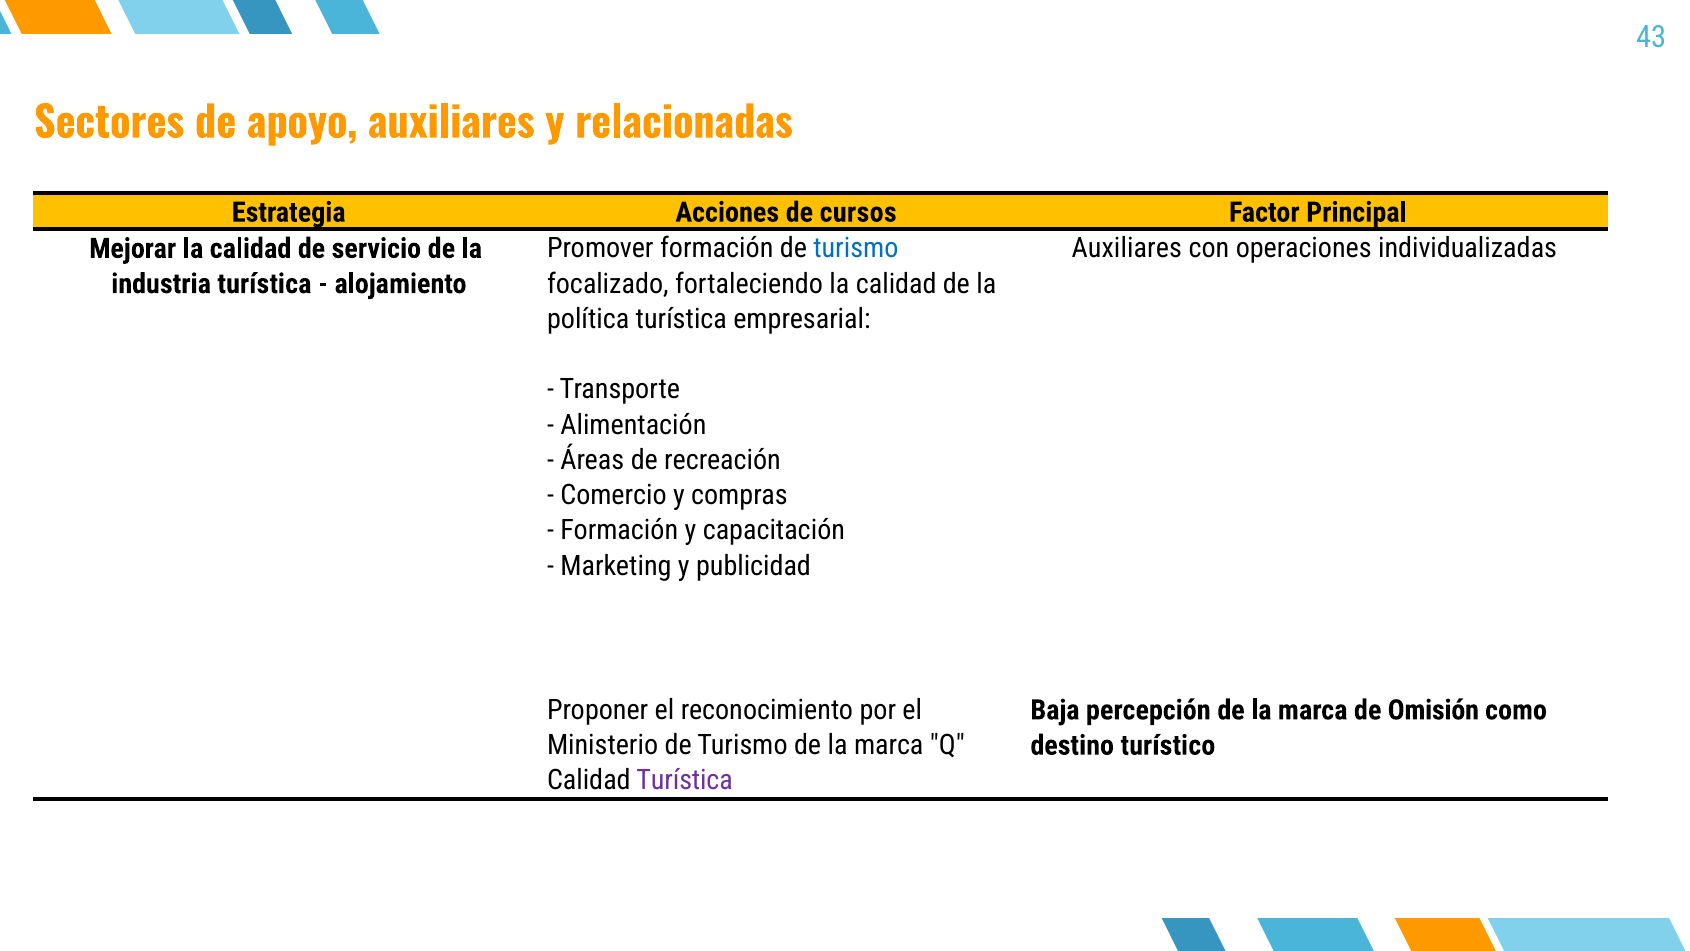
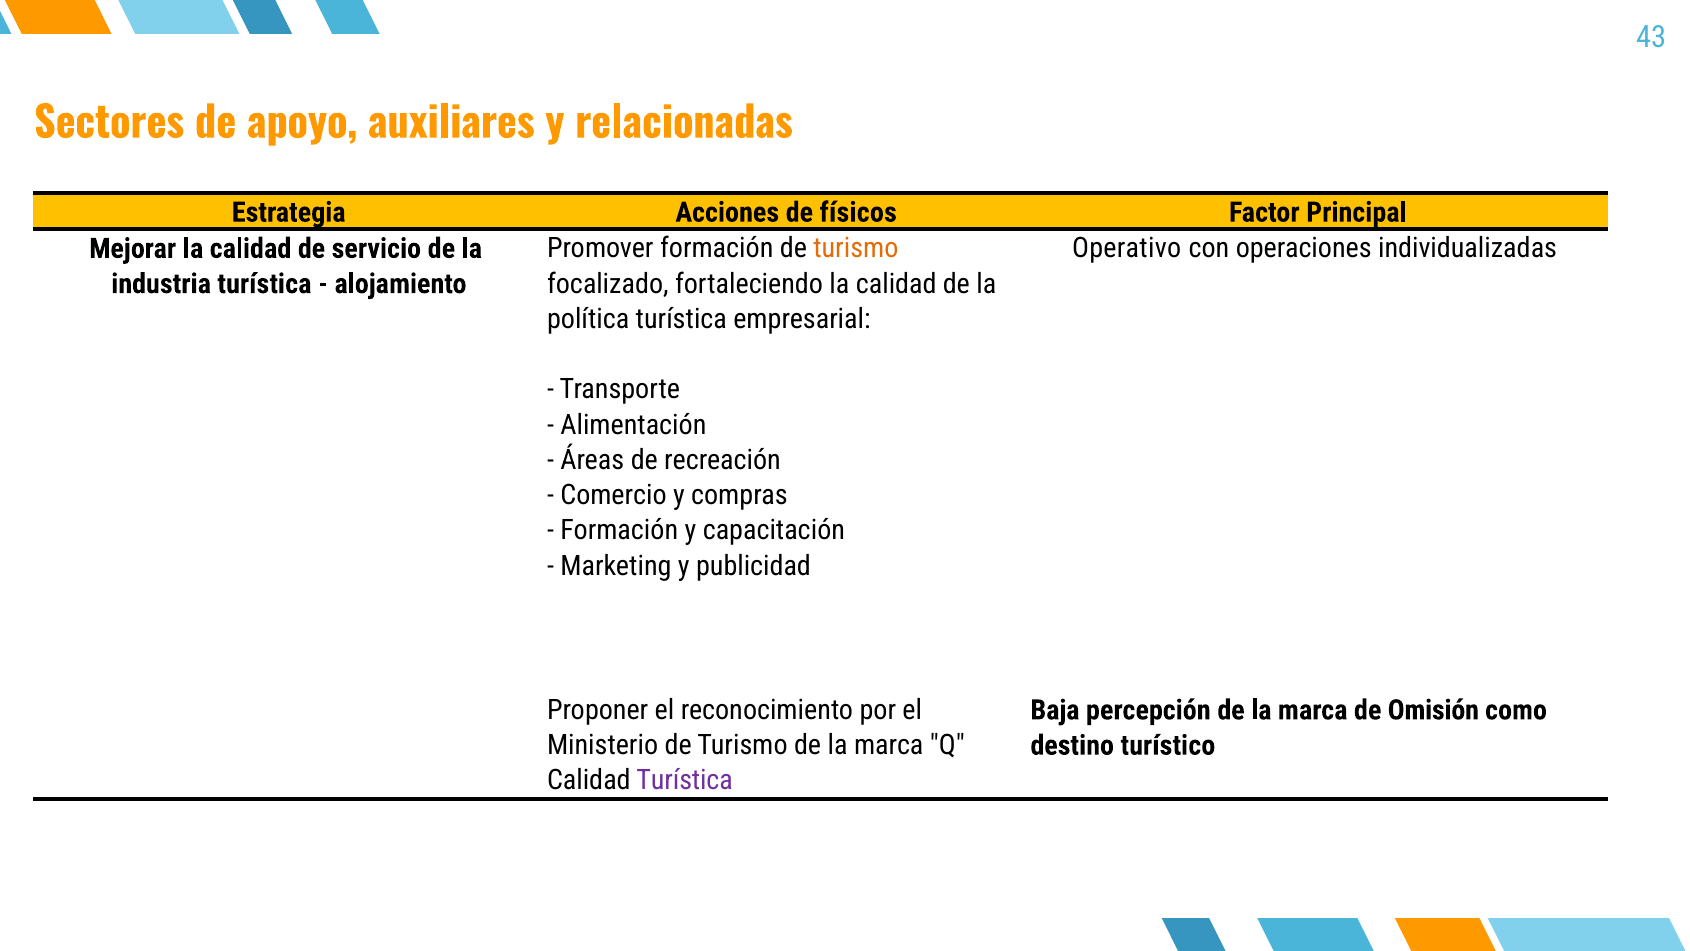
cursos: cursos -> físicos (858, 212)
turismo colour: blue -> orange (856, 248)
Auxiliares: Auxiliares -> Operativo (1127, 248)
